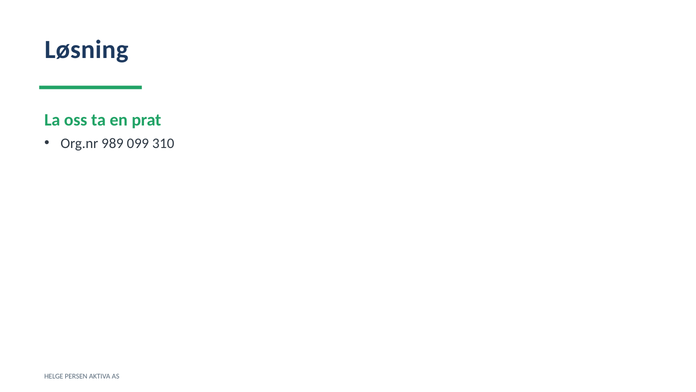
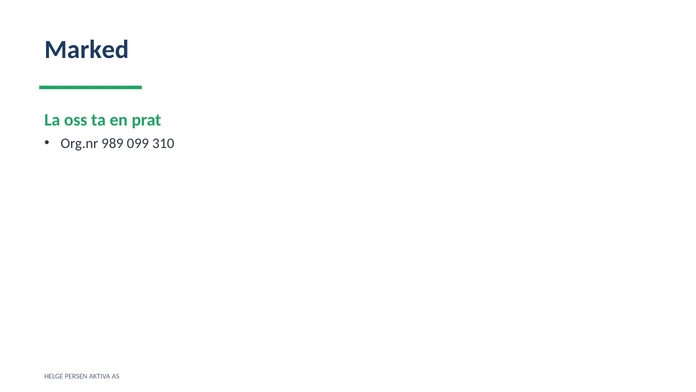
Løsning: Løsning -> Marked (87, 50)
